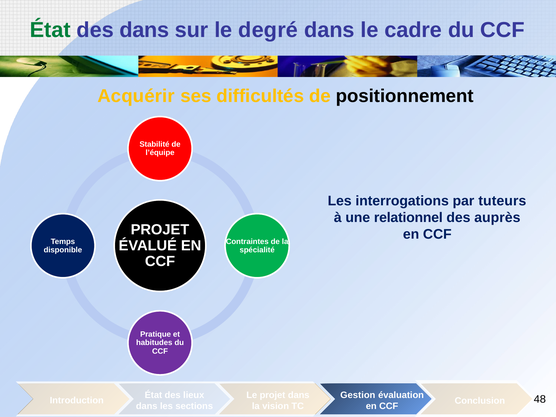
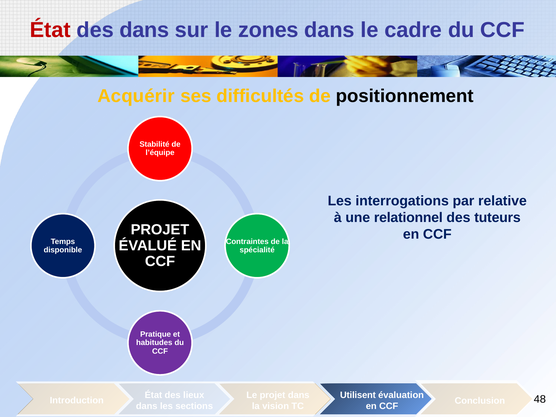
État colour: green -> red (50, 30)
degré: degré -> zones (268, 30)
tuteurs: tuteurs -> relative (502, 201)
auprès: auprès -> tuteurs (497, 218)
Gestion: Gestion -> Utilisent (358, 395)
